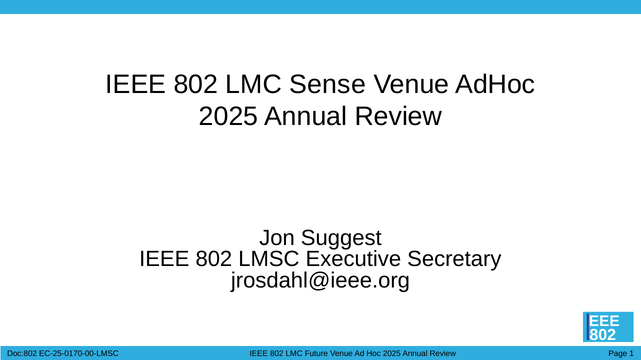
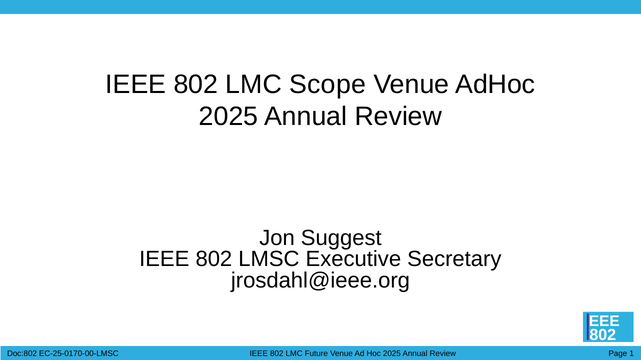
Sense: Sense -> Scope (328, 84)
